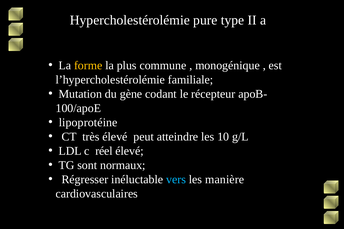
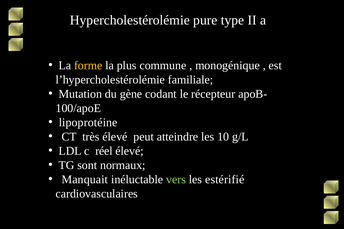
Régresser: Régresser -> Manquait (85, 180)
vers colour: light blue -> light green (176, 180)
manière: manière -> estérifié (225, 180)
